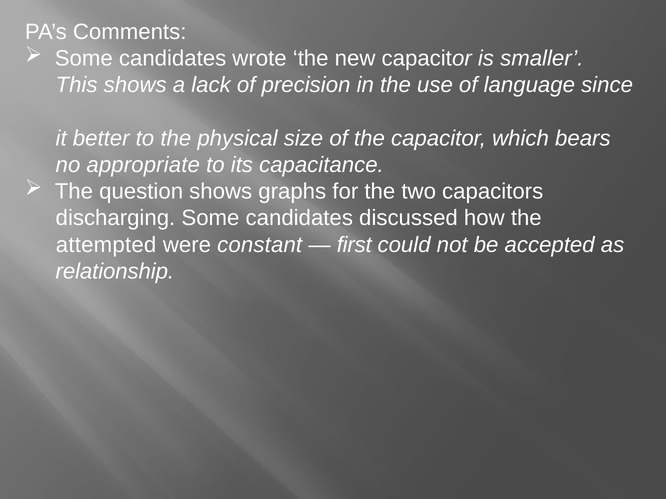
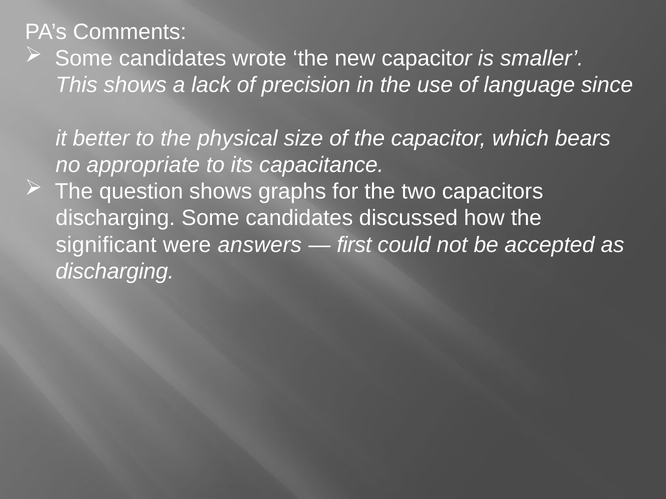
attempted: attempted -> significant (106, 245)
constant: constant -> answers (260, 245)
relationship: relationship -> discharging (115, 272)
